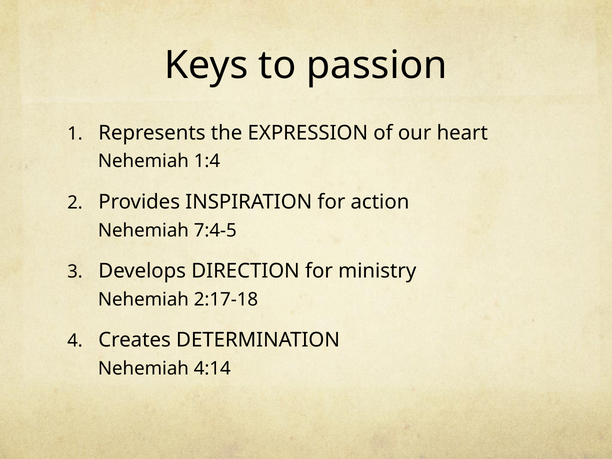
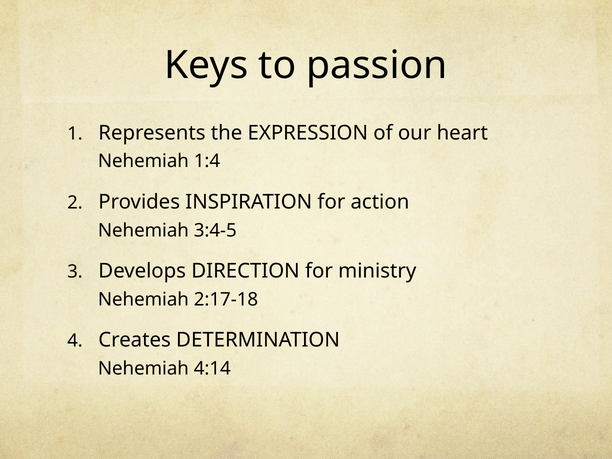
7:4-5: 7:4-5 -> 3:4-5 (215, 230)
